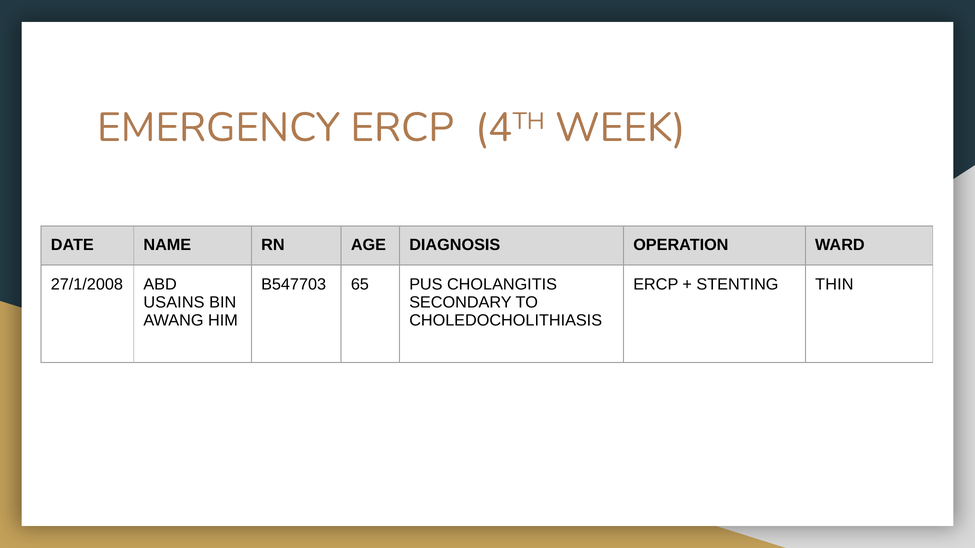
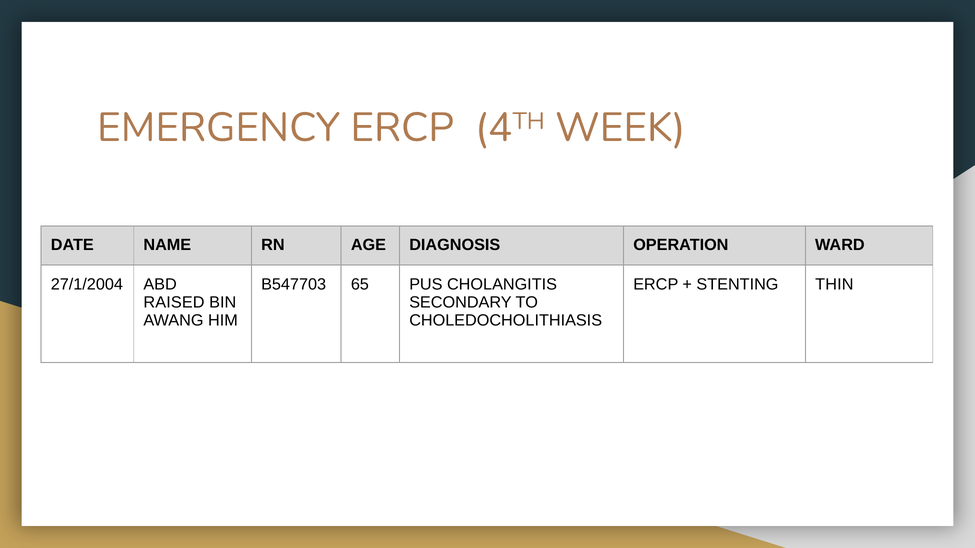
27/1/2008: 27/1/2008 -> 27/1/2004 (87, 284)
USAINS: USAINS -> RAISED (174, 303)
